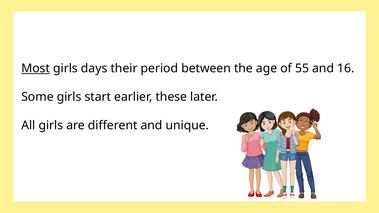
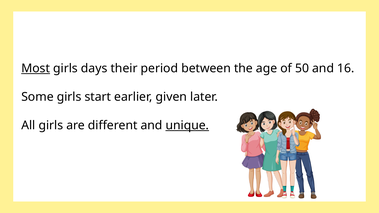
55: 55 -> 50 (302, 68)
these: these -> given (171, 97)
unique underline: none -> present (187, 126)
